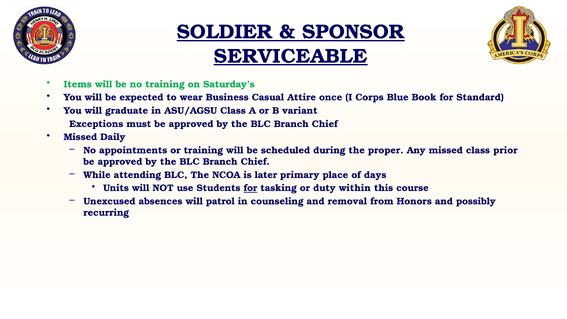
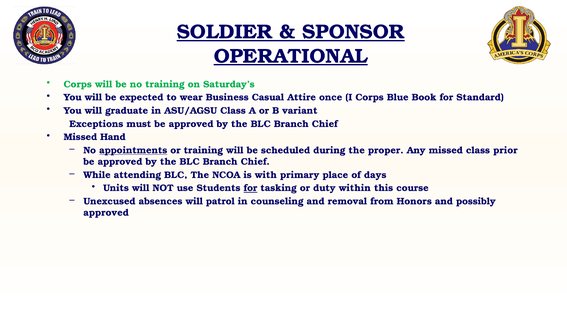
SERVICEABLE: SERVICEABLE -> OPERATIONAL (291, 56)
Items: Items -> Corps (78, 84)
Daily: Daily -> Hand (113, 137)
appointments underline: none -> present (133, 150)
later: later -> with (266, 175)
recurring: recurring -> approved (106, 213)
